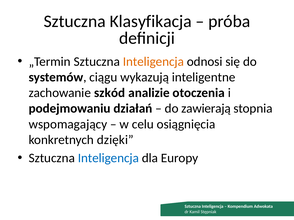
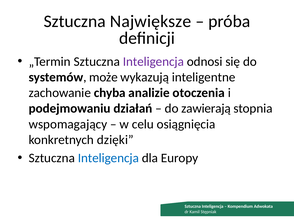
Klasyfikacja: Klasyfikacja -> Największe (151, 21)
Inteligencja colour: orange -> purple (153, 62)
ciągu: ciągu -> może (103, 77)
szkód: szkód -> chyba (110, 93)
